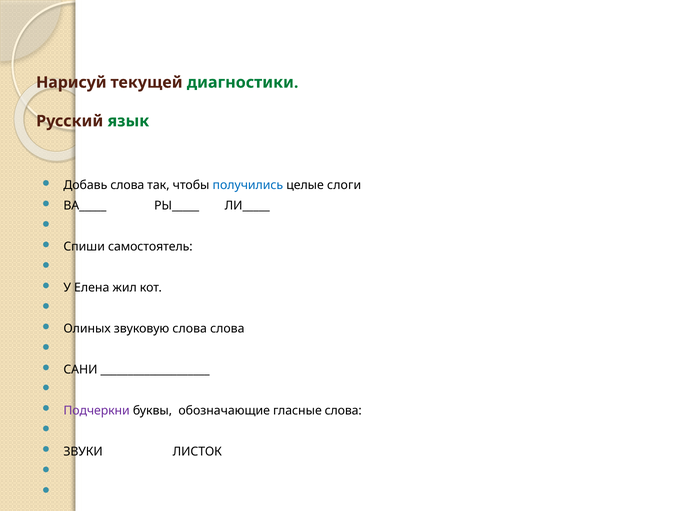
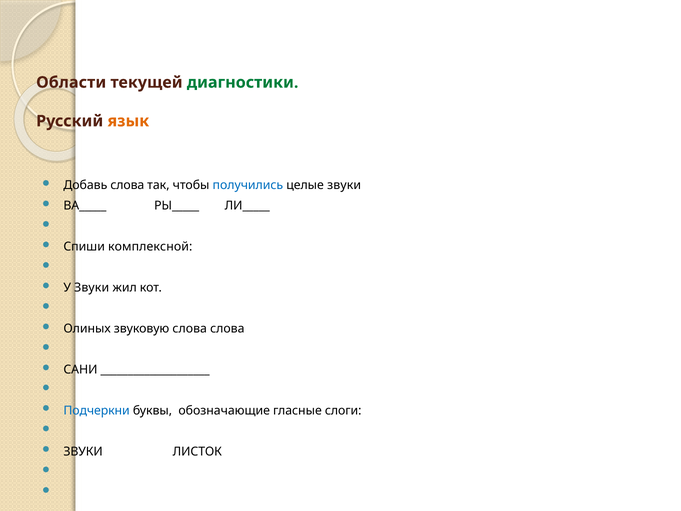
Нарисуй: Нарисуй -> Области (71, 82)
язык colour: green -> orange (128, 121)
целые слоги: слоги -> звуки (344, 185)
самостоятель: самостоятель -> комплексной (150, 247)
У Елена: Елена -> Звуки (92, 288)
Подчеркни colour: purple -> blue (97, 410)
гласные слова: слова -> слоги (343, 410)
